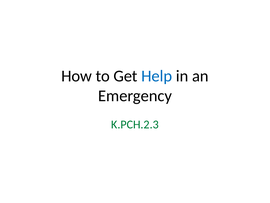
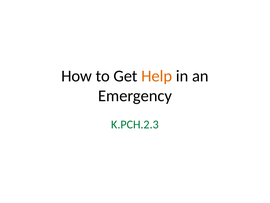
Help colour: blue -> orange (157, 76)
